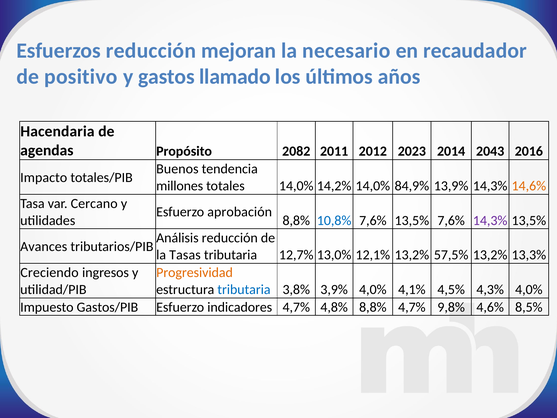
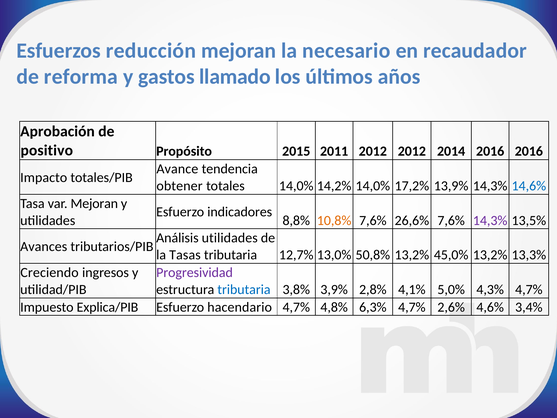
positivo: positivo -> reforma (81, 77)
Hacendaria: Hacendaria -> Aprobación (58, 131)
agendas: agendas -> positivo (47, 150)
2082: 2082 -> 2015 (296, 151)
2012 2023: 2023 -> 2012 (412, 151)
2014 2043: 2043 -> 2016 (490, 151)
Buenos: Buenos -> Avance (177, 169)
millones: millones -> obtener (180, 186)
84,9%: 84,9% -> 17,2% (412, 186)
14,6% colour: orange -> blue (529, 186)
var Cercano: Cercano -> Mejoran (94, 203)
aprobación: aprobación -> indicadores (240, 212)
10,8% colour: blue -> orange (334, 220)
7,6% 13,5%: 13,5% -> 26,6% (412, 220)
Análisis reducción: reducción -> utilidades (230, 238)
12,1%: 12,1% -> 50,8% (373, 255)
57,5%: 57,5% -> 45,0% (451, 255)
Progresividad colour: orange -> purple (195, 272)
3,9% 4,0%: 4,0% -> 2,8% (373, 289)
4,5%: 4,5% -> 5,0% (451, 289)
4,3% 4,0%: 4,0% -> 4,7% (529, 289)
Gastos/PIB: Gastos/PIB -> Explica/PIB (107, 307)
indicadores: indicadores -> hacendario (240, 307)
4,8% 8,8%: 8,8% -> 6,3% (373, 307)
9,8%: 9,8% -> 2,6% (451, 307)
8,5%: 8,5% -> 3,4% (529, 307)
